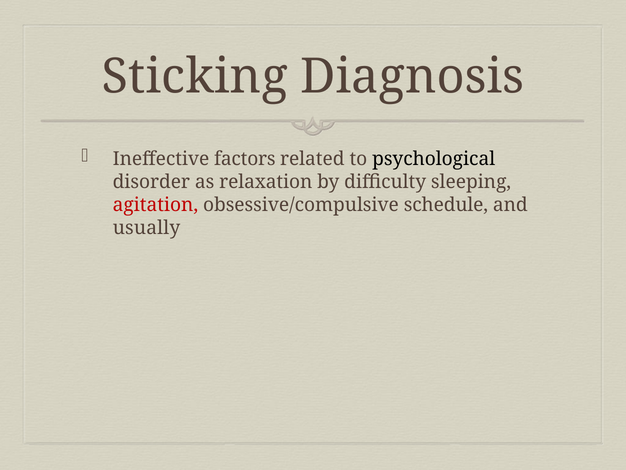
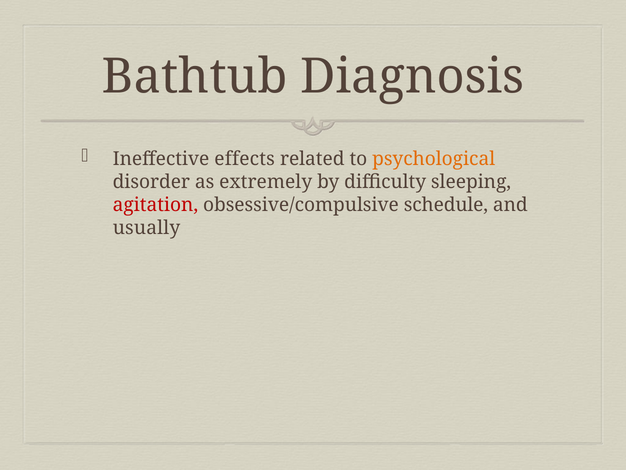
Sticking: Sticking -> Bathtub (195, 76)
factors: factors -> effects (245, 159)
psychological colour: black -> orange (434, 159)
relaxation: relaxation -> extremely (266, 182)
